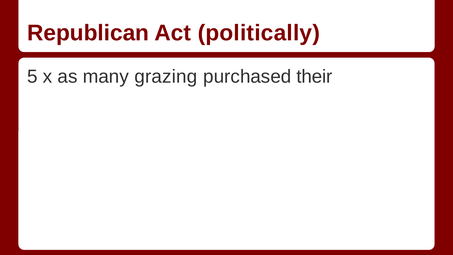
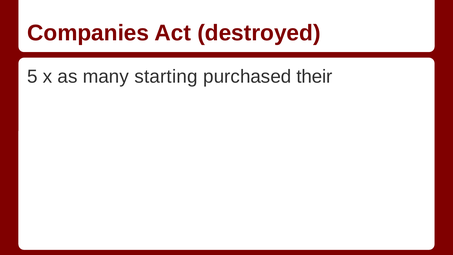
Republican: Republican -> Companies (88, 33)
politically: politically -> destroyed (259, 33)
grazing: grazing -> starting (166, 77)
